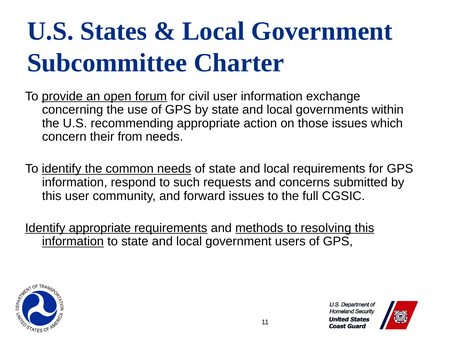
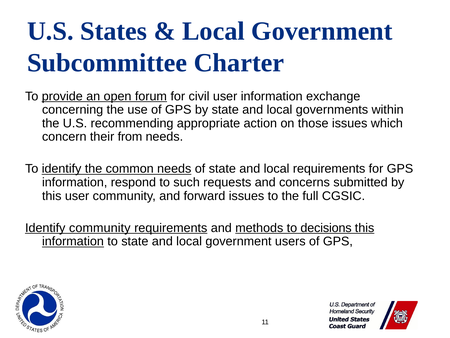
Identify appropriate: appropriate -> community (100, 228)
resolving: resolving -> decisions (326, 228)
